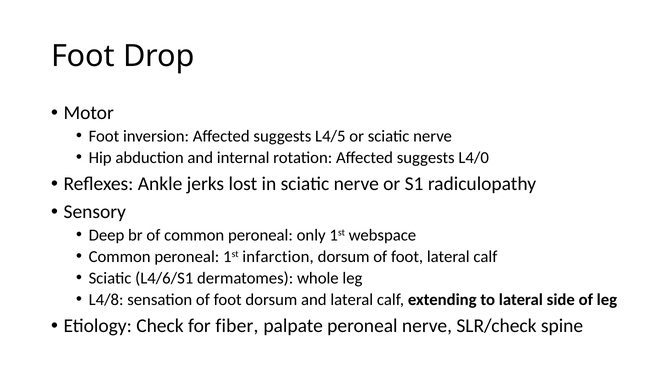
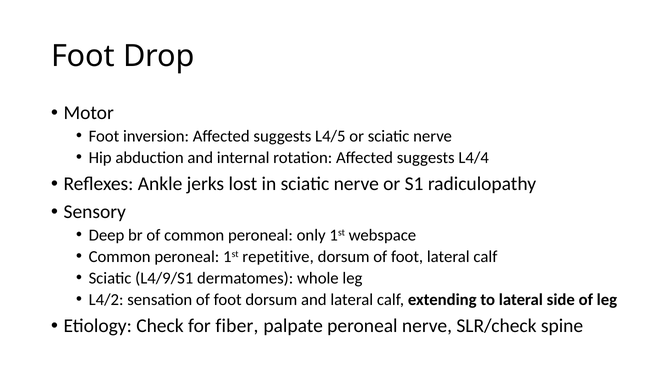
L4/0: L4/0 -> L4/4 (474, 158)
infarction: infarction -> repetitive (278, 257)
L4/6/S1: L4/6/S1 -> L4/9/S1 (164, 278)
L4/8: L4/8 -> L4/2 (106, 300)
